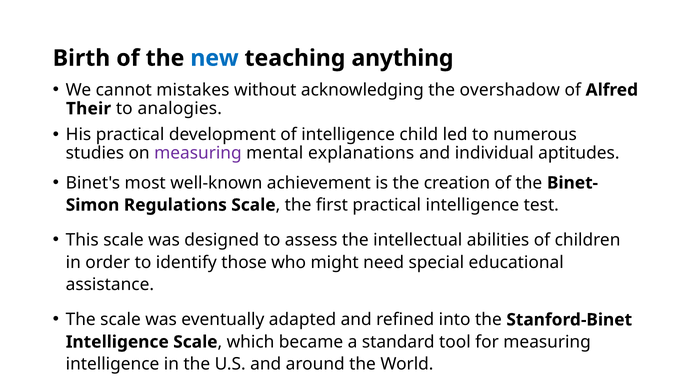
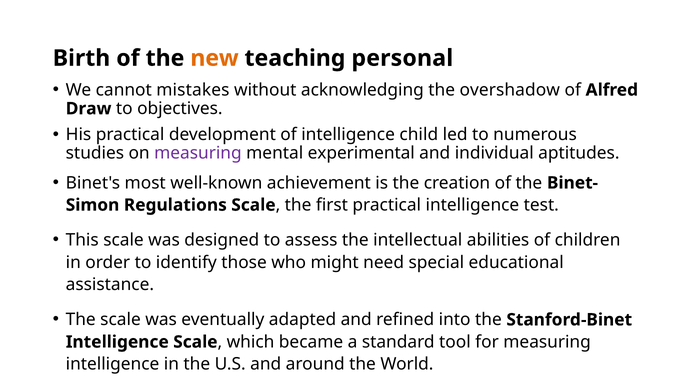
new colour: blue -> orange (215, 58)
anything: anything -> personal (402, 58)
Their: Their -> Draw (89, 109)
analogies: analogies -> objectives (180, 109)
explanations: explanations -> experimental (361, 153)
